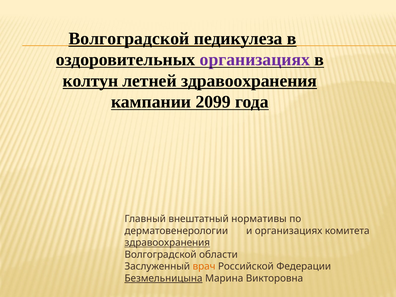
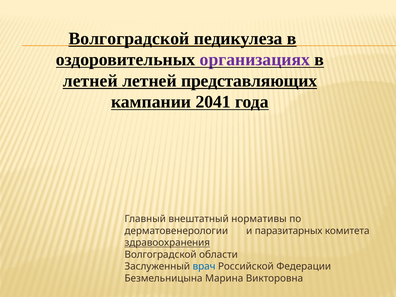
колтун: колтун -> летней (90, 81)
летней здравоохранения: здравоохранения -> представляющих (249, 81)
2099: 2099 -> 2041 (213, 102)
и организациях: организациях -> паразитарных (289, 231)
врач colour: orange -> blue (204, 266)
Безмельницына underline: present -> none (164, 278)
